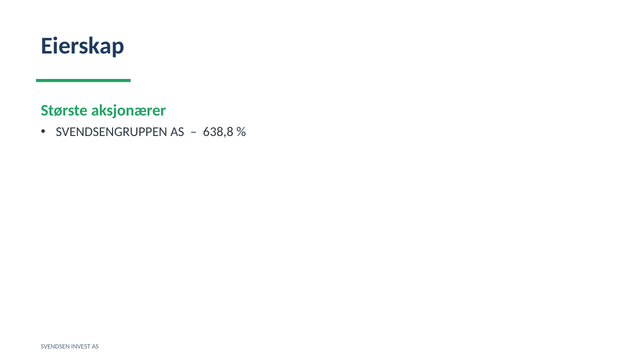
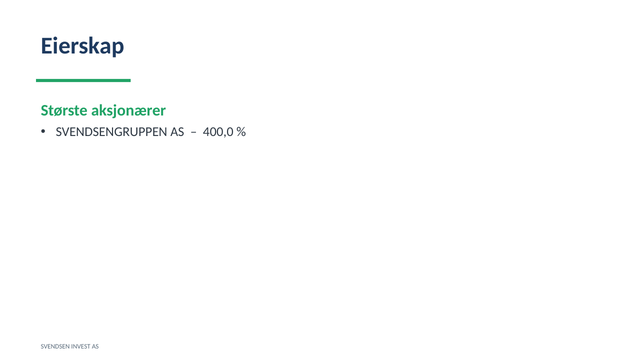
638,8: 638,8 -> 400,0 (218, 132)
